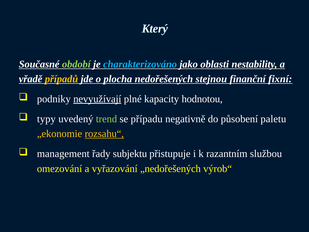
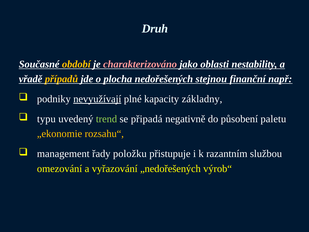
Který: Který -> Druh (155, 29)
období colour: light green -> yellow (76, 64)
charakterizováno colour: light blue -> pink (140, 64)
fixní: fixní -> např (280, 79)
hodnotou: hodnotou -> základny (202, 99)
typy: typy -> typu (46, 119)
případu: případu -> připadá (147, 119)
rozsahu“ underline: present -> none (104, 134)
subjektu: subjektu -> položku (130, 154)
